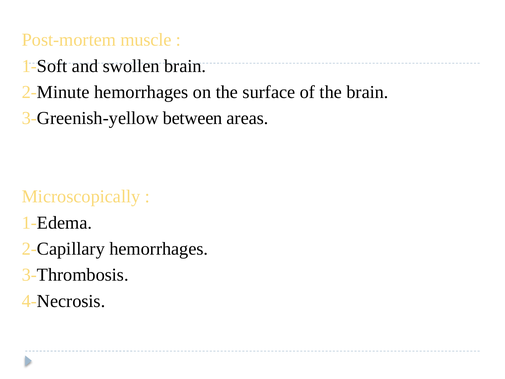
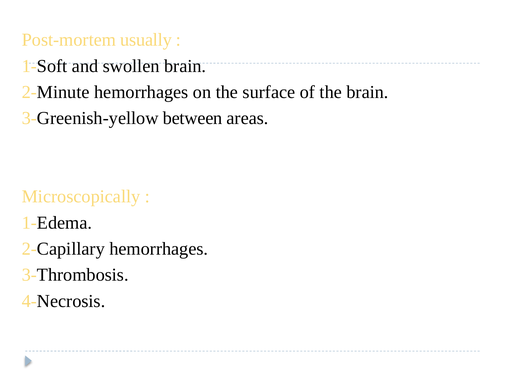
muscle: muscle -> usually (146, 40)
